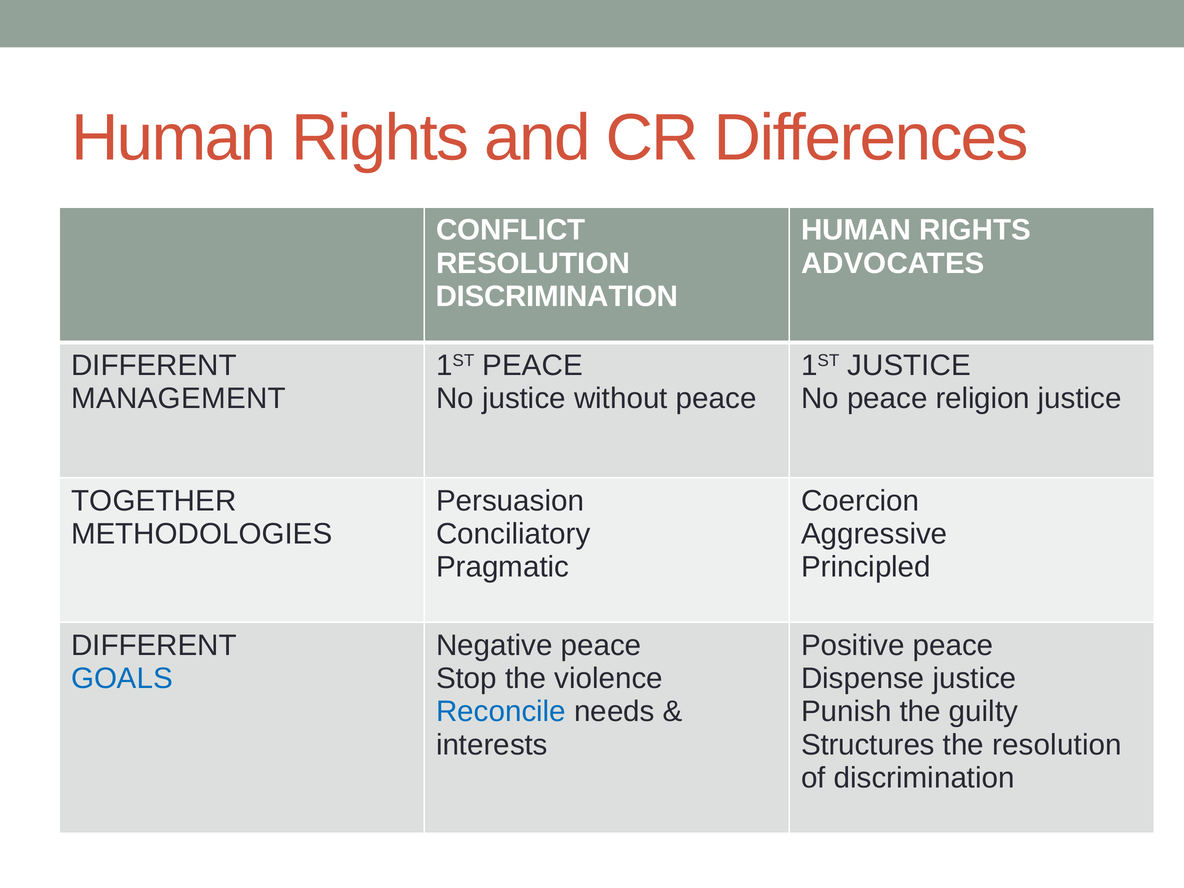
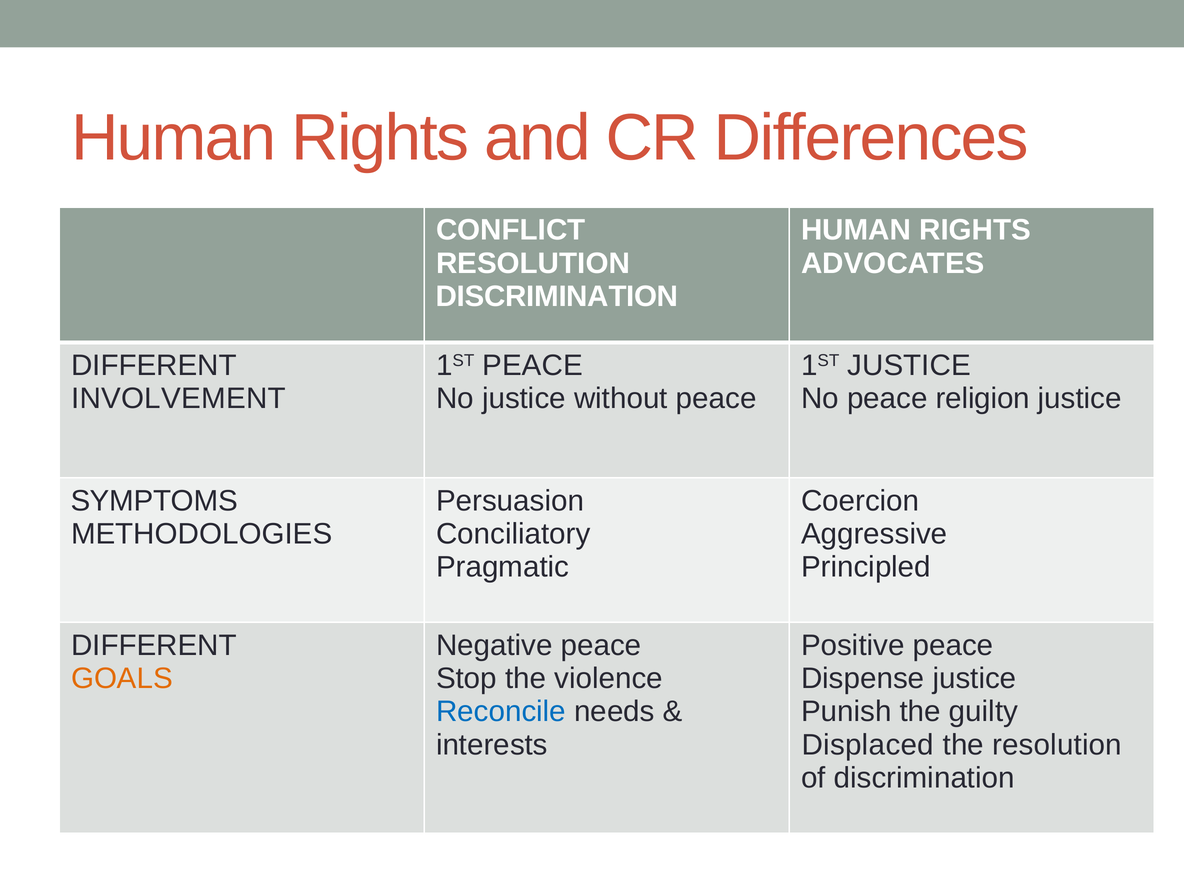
MANAGEMENT: MANAGEMENT -> INVOLVEMENT (178, 399)
TOGETHER: TOGETHER -> SYMPTOMS (154, 501)
GOALS colour: blue -> orange (122, 679)
Structures: Structures -> Displaced (868, 745)
